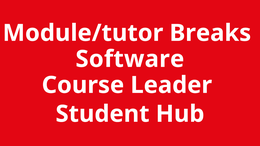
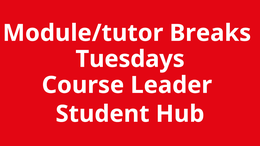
Software: Software -> Tuesdays (130, 59)
